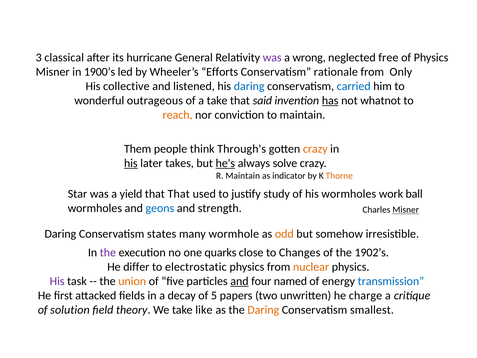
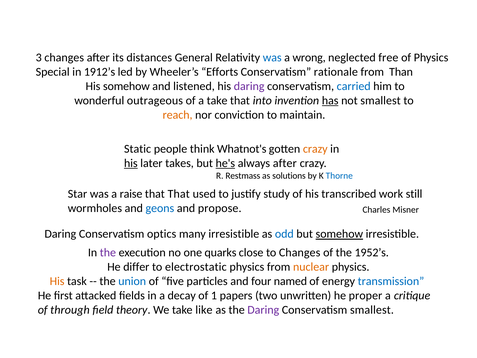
3 classical: classical -> changes (64, 58)
hurricane: hurricane -> distances (149, 58)
was colour: purple -> blue (272, 58)
Misner: Misner -> Special (53, 72)
1900’s: 1900’s -> 1912’s (100, 72)
Only: Only -> Than (401, 72)
His collective: collective -> somehow (126, 86)
daring colour: blue -> purple (249, 86)
said: said -> into (262, 100)
not whatnot: whatnot -> smallest (381, 100)
Them: Them -> Static (138, 149)
Through's: Through's -> Whatnot's (242, 149)
always solve: solve -> after (285, 163)
R Maintain: Maintain -> Restmass (243, 176)
indicator: indicator -> solutions (289, 176)
Thorne colour: orange -> blue (339, 176)
yield: yield -> raise (131, 194)
his wormholes: wormholes -> transcribed (349, 194)
ball: ball -> still (414, 194)
strength: strength -> propose (220, 208)
Misner underline: present -> none (406, 210)
states: states -> optics (162, 234)
many wormhole: wormhole -> irresistible (234, 234)
odd colour: orange -> blue (284, 234)
somehow underline: none -> present (339, 234)
1902’s: 1902’s -> 1952’s (372, 252)
His colour: purple -> orange (57, 281)
union colour: orange -> blue (132, 281)
and underline: present -> none (239, 281)
5: 5 -> 1 (214, 295)
charge: charge -> proper (366, 295)
solution: solution -> through (70, 310)
Daring colour: orange -> purple (263, 310)
